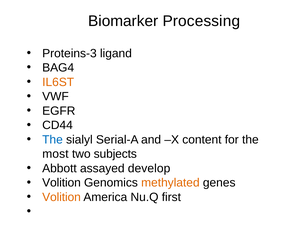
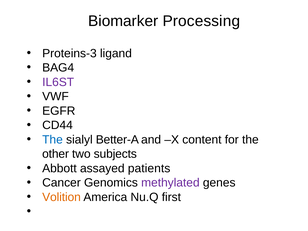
IL6ST colour: orange -> purple (58, 82)
Serial-A: Serial-A -> Better-A (117, 140)
most: most -> other (56, 154)
develop: develop -> patients (149, 168)
Volition: Volition -> Cancer (61, 183)
methylated colour: orange -> purple (170, 183)
